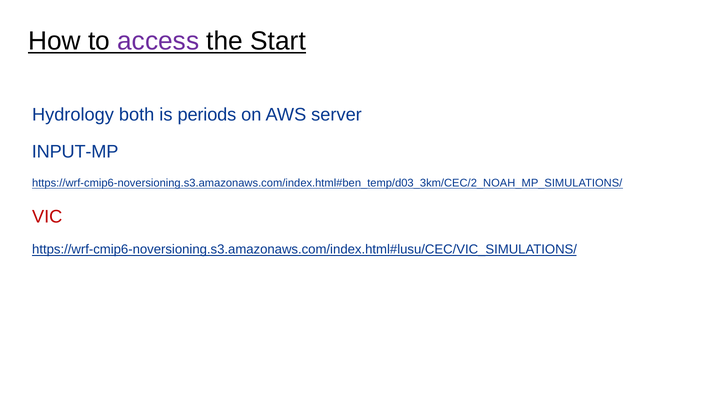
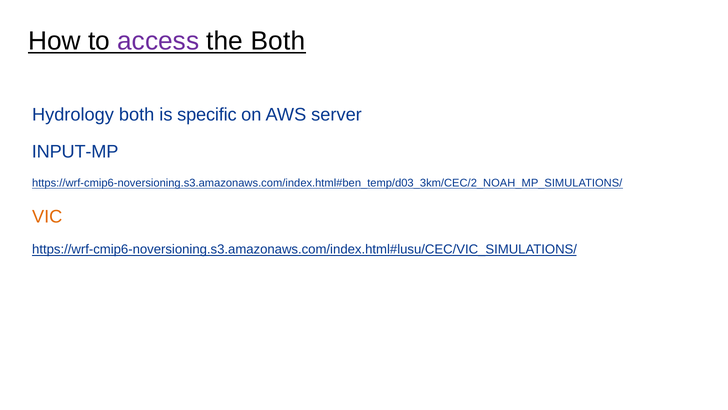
the Start: Start -> Both (278, 41)
periods: periods -> specific (207, 114)
VIC colour: red -> orange (47, 216)
